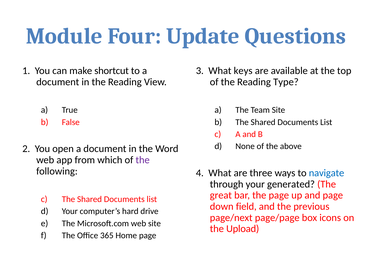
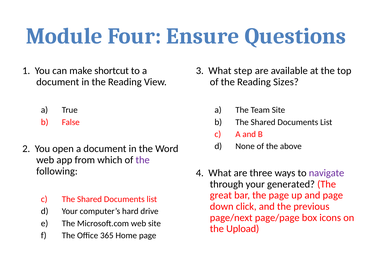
Update: Update -> Ensure (203, 36)
keys: keys -> step (243, 71)
Type: Type -> Sizes (286, 82)
navigate colour: blue -> purple (327, 173)
field: field -> click (246, 206)
